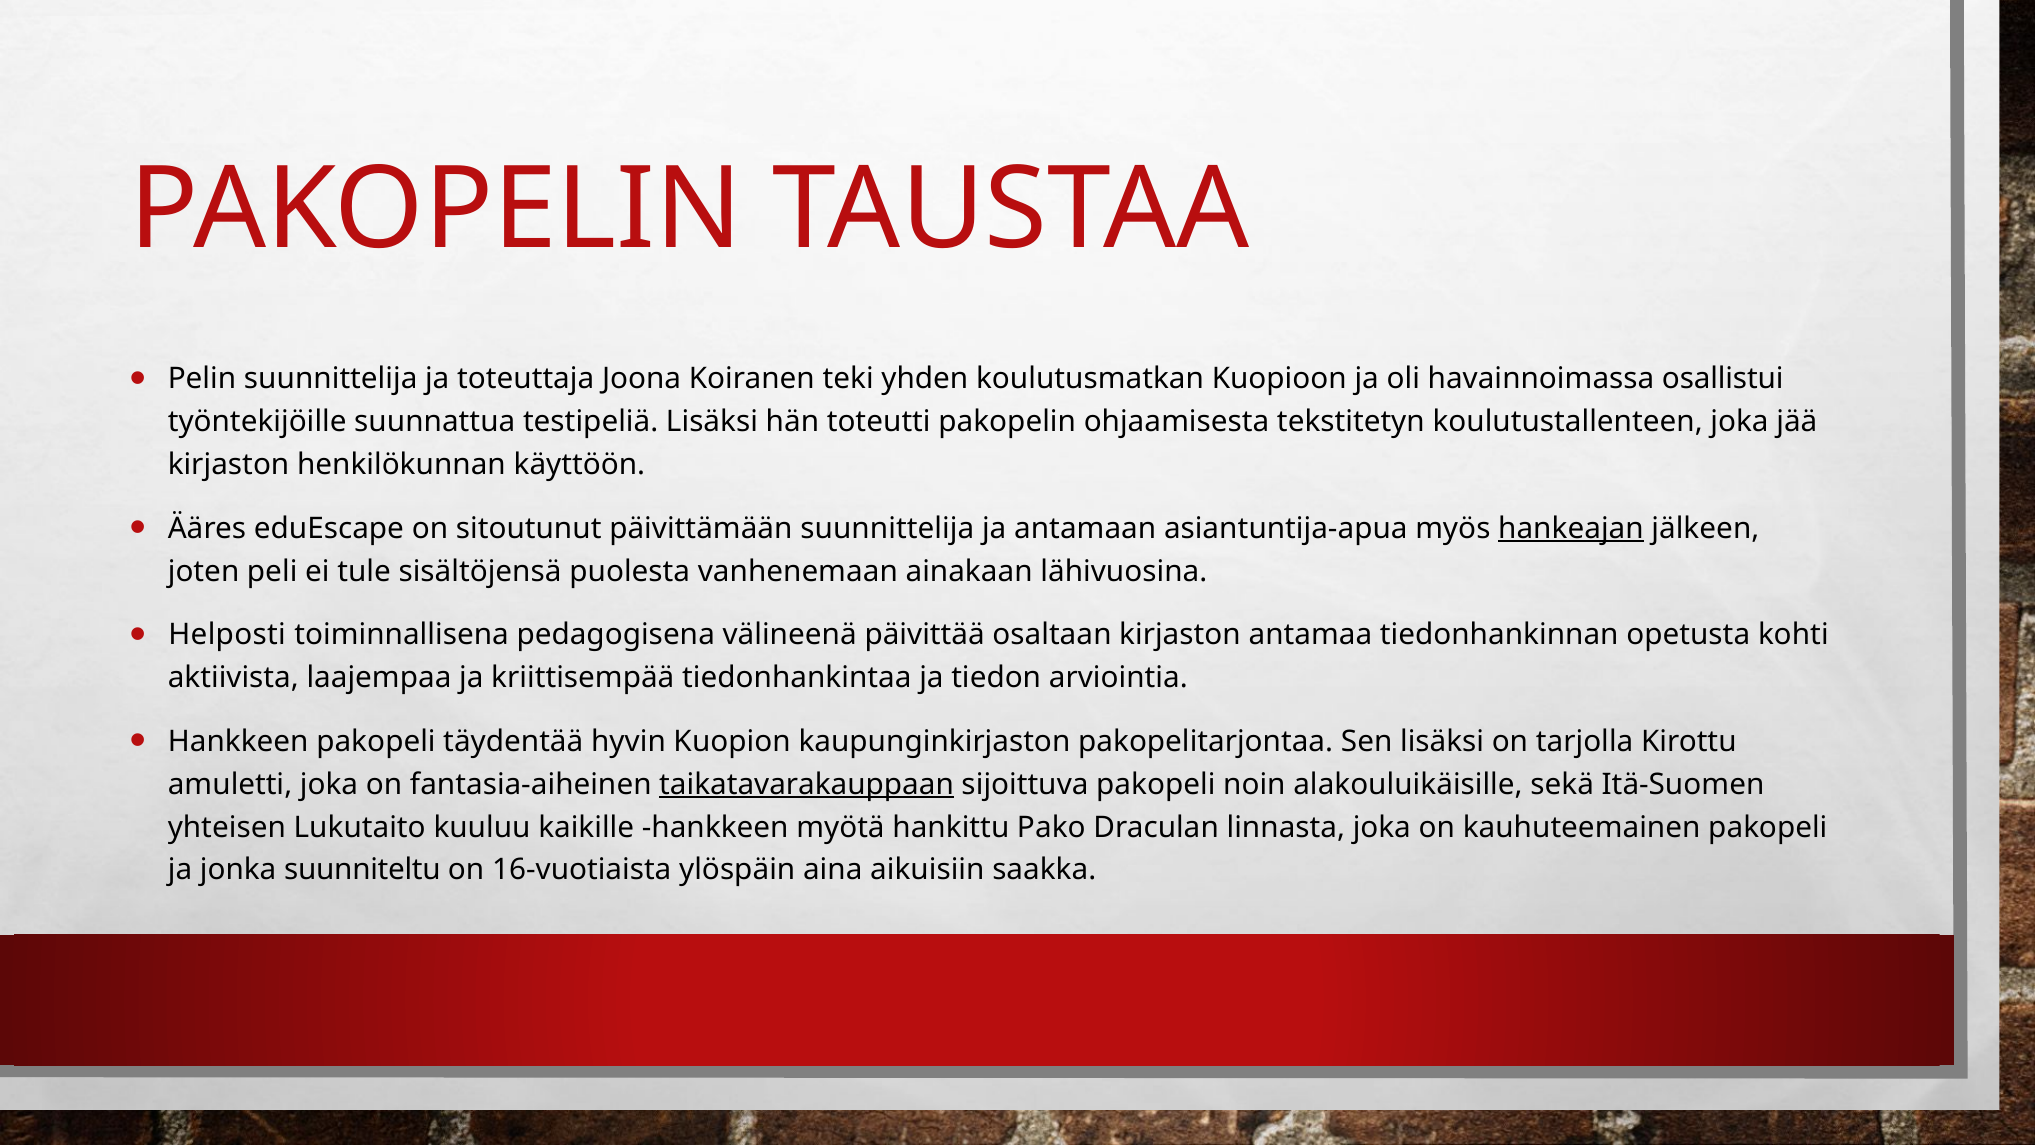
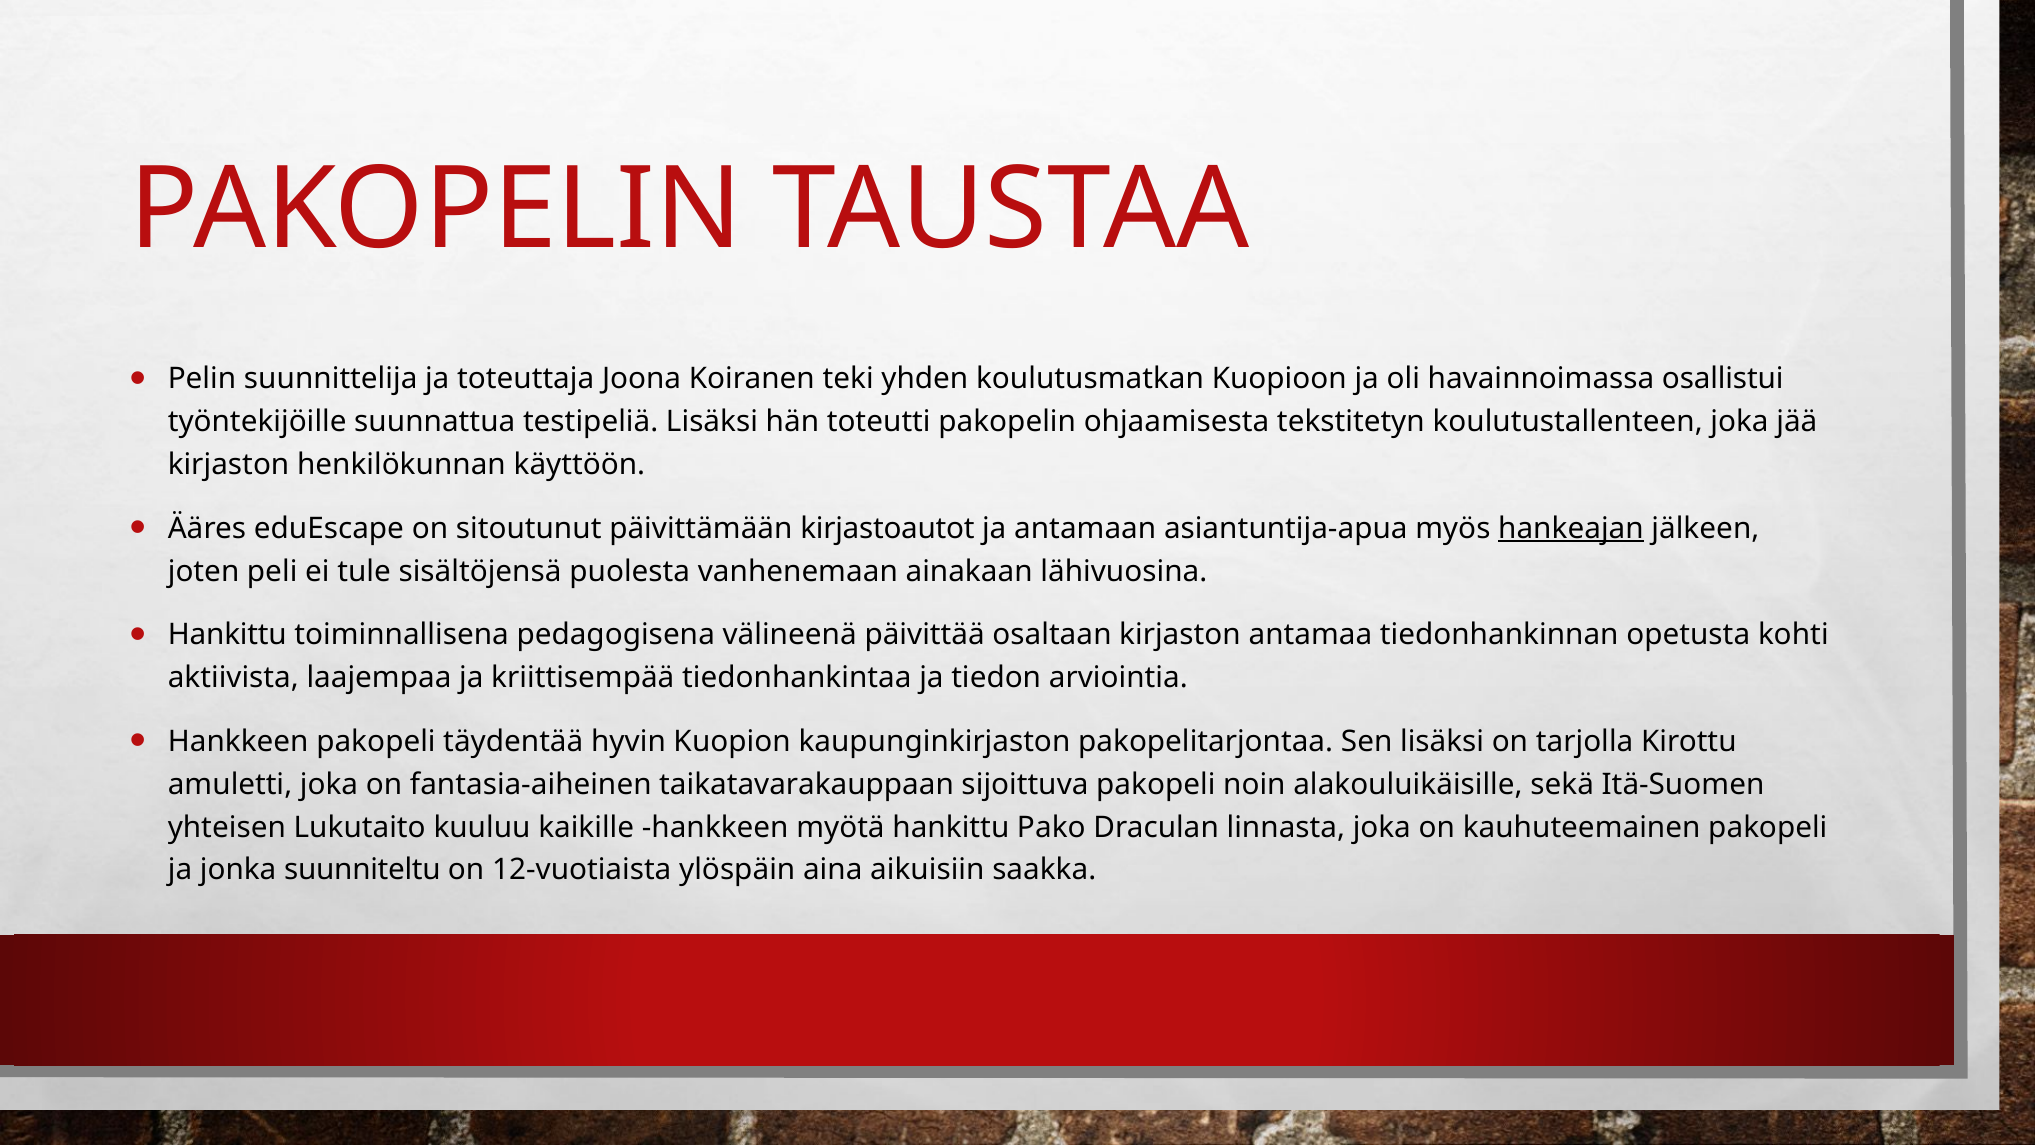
päivittämään suunnittelija: suunnittelija -> kirjastoautot (887, 528)
Helposti: Helposti -> Hankittu (227, 635)
taikatavarakauppaan underline: present -> none (807, 784)
16-vuotiaista: 16-vuotiaista -> 12-vuotiaista (582, 870)
